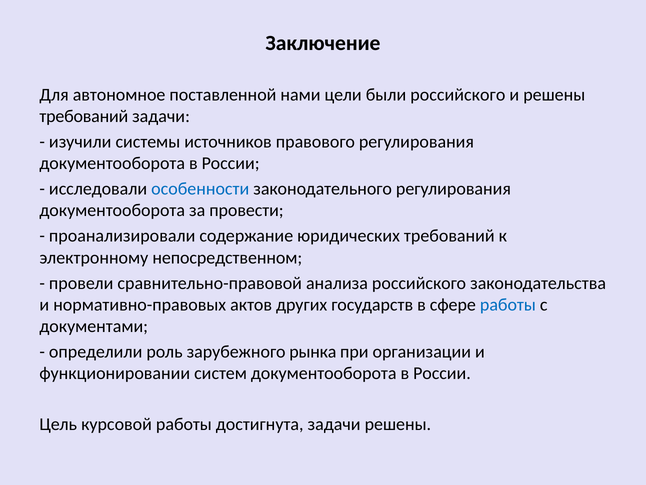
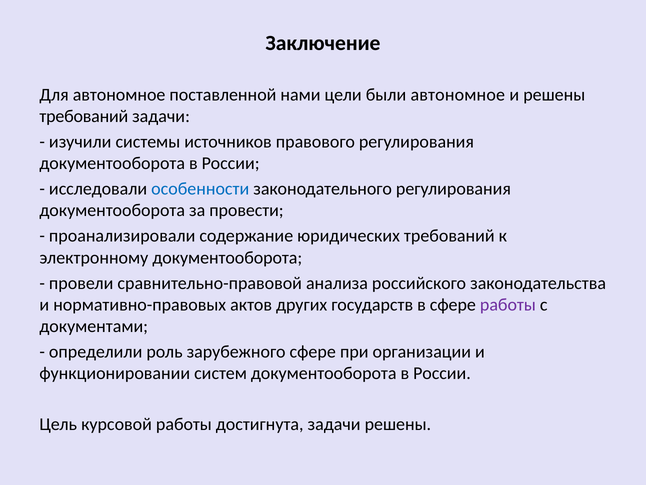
были российского: российского -> автономное (458, 95)
электронному непосредственном: непосредственном -> документооборота (227, 257)
работы colour: blue -> purple (508, 304)
зарубежного рынка: рынка -> сфере (313, 351)
